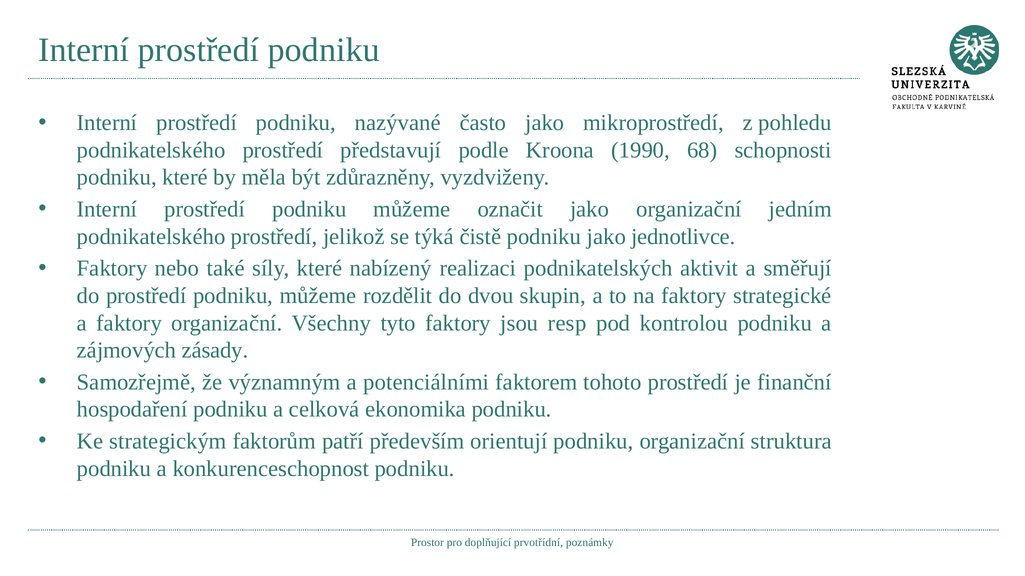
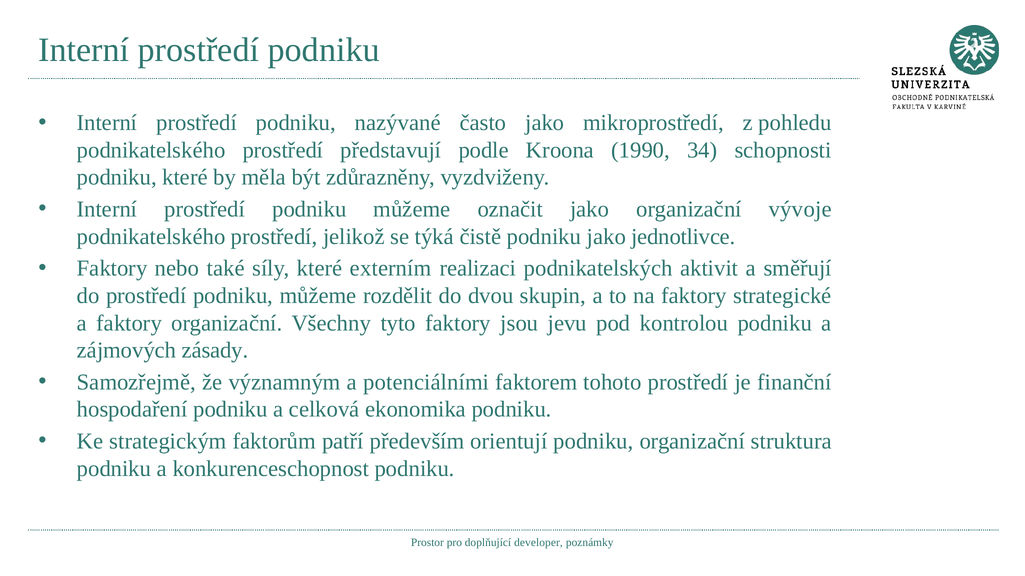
68: 68 -> 34 (702, 150)
jedním: jedním -> vývoje (800, 210)
nabízený: nabízený -> externím (391, 269)
resp: resp -> jevu (567, 323)
prvotřídní: prvotřídní -> developer (538, 543)
